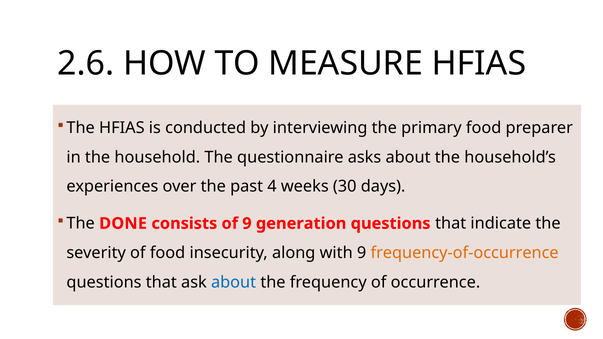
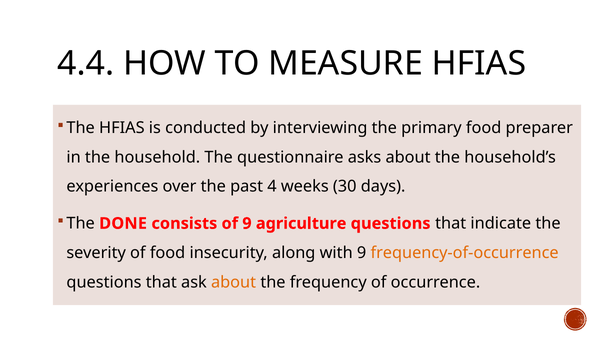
2.6: 2.6 -> 4.4 (86, 64)
generation: generation -> agriculture (301, 224)
about colour: blue -> orange (234, 282)
